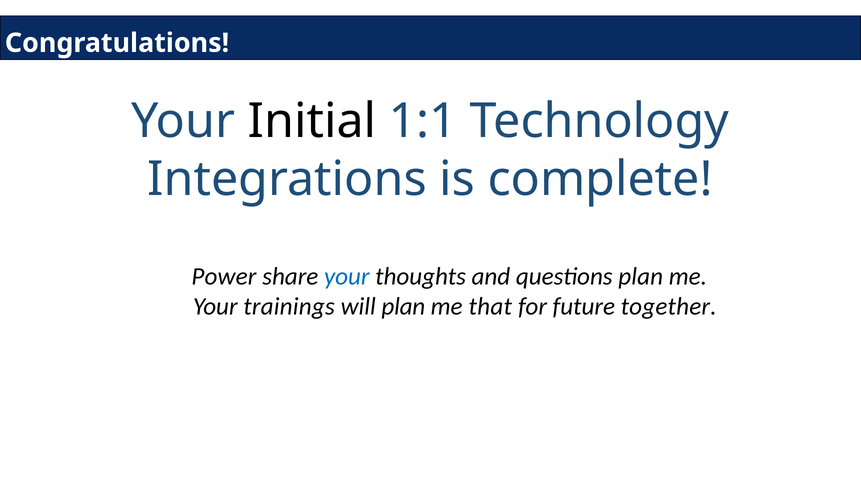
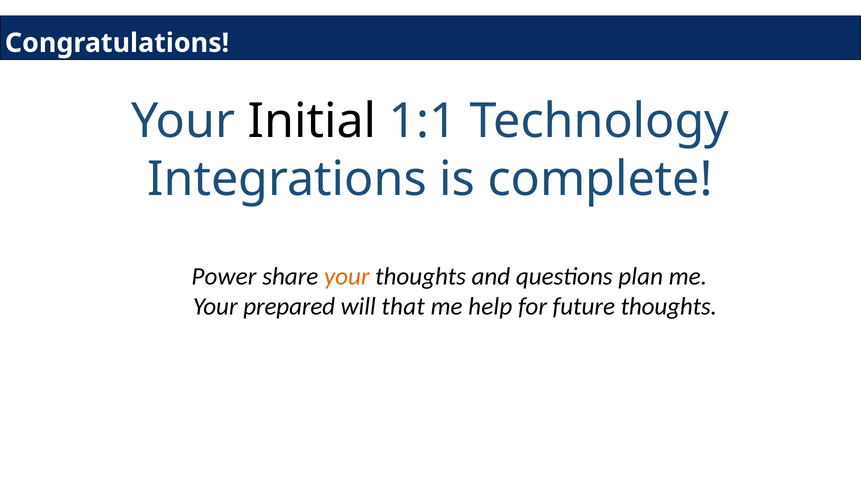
your colour: blue -> orange (347, 277)
trainings: trainings -> prepared (289, 307)
will plan: plan -> that (403, 307)
that: that -> help (490, 307)
future together: together -> thoughts (669, 307)
